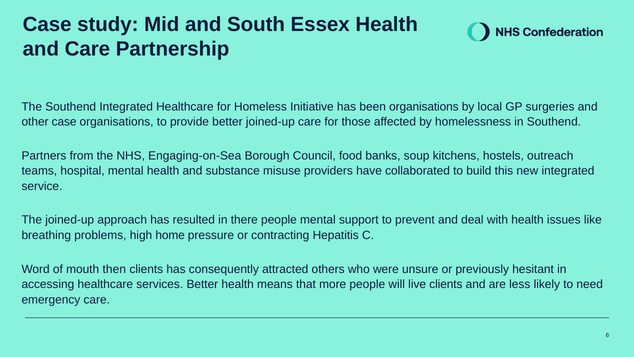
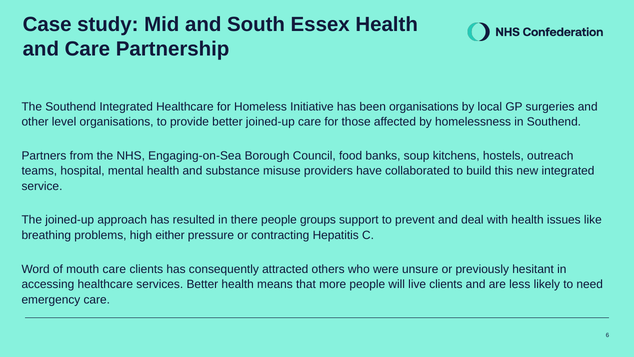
other case: case -> level (64, 122)
people mental: mental -> groups (318, 220)
home: home -> either (170, 235)
mouth then: then -> care (114, 269)
